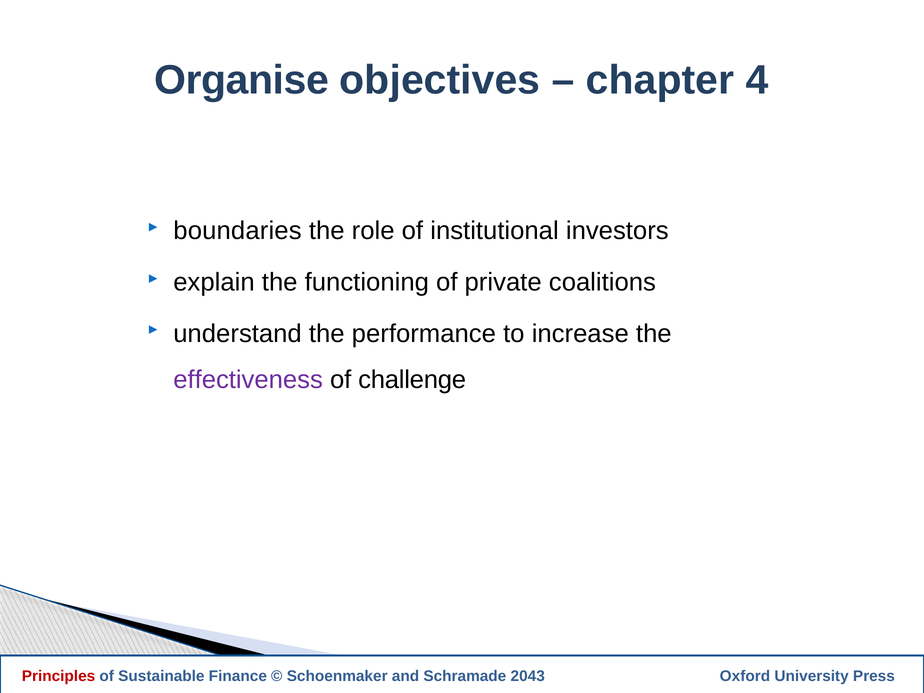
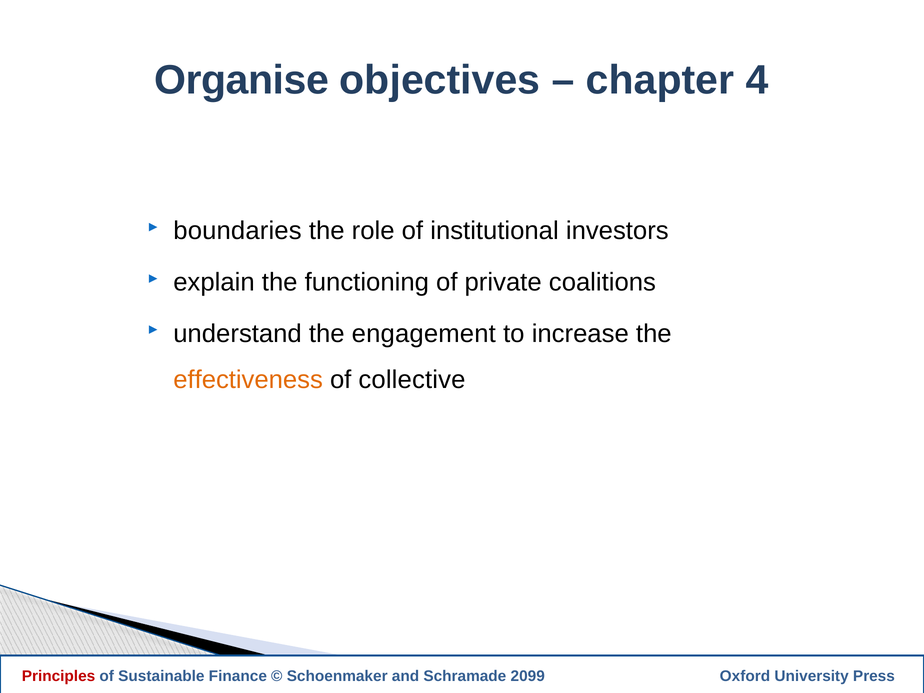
performance: performance -> engagement (424, 334)
effectiveness colour: purple -> orange (248, 380)
challenge: challenge -> collective (412, 380)
2043: 2043 -> 2099 (528, 676)
